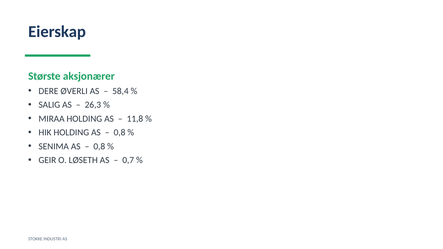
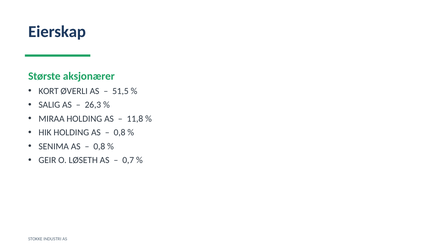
DERE: DERE -> KORT (49, 91)
58,4: 58,4 -> 51,5 (120, 91)
